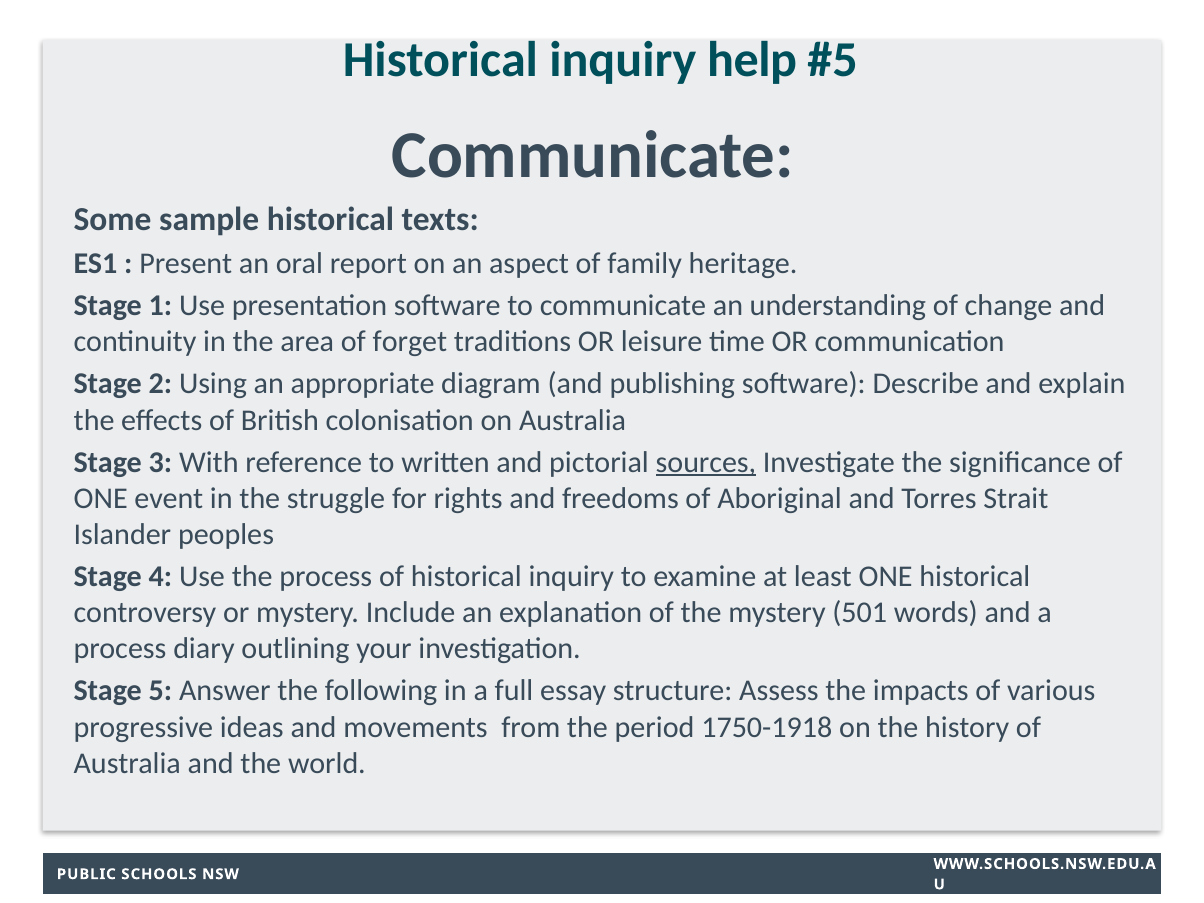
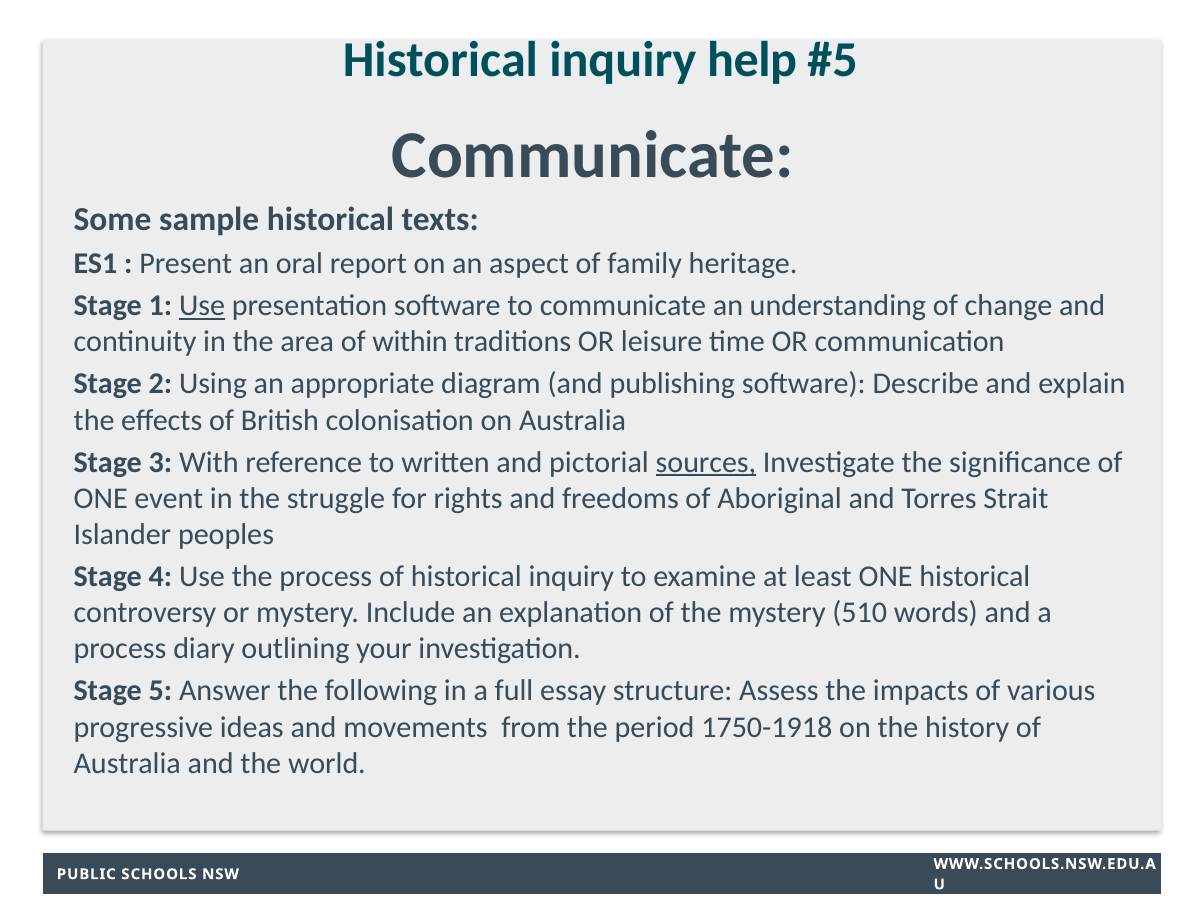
Use underline: none -> present (202, 306)
forget: forget -> within (410, 342)
501: 501 -> 510 (860, 613)
